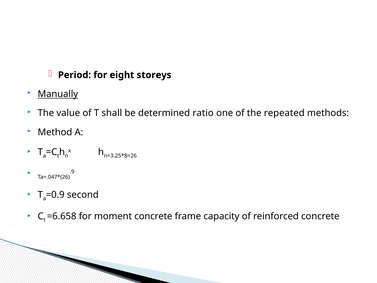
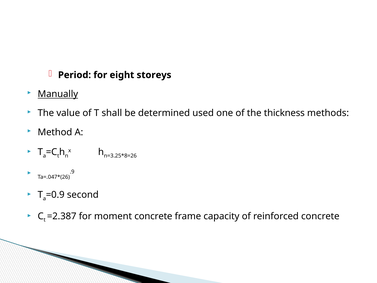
ratio: ratio -> used (203, 113)
repeated: repeated -> thickness (284, 113)
=6.658: =6.658 -> =2.387 (62, 216)
